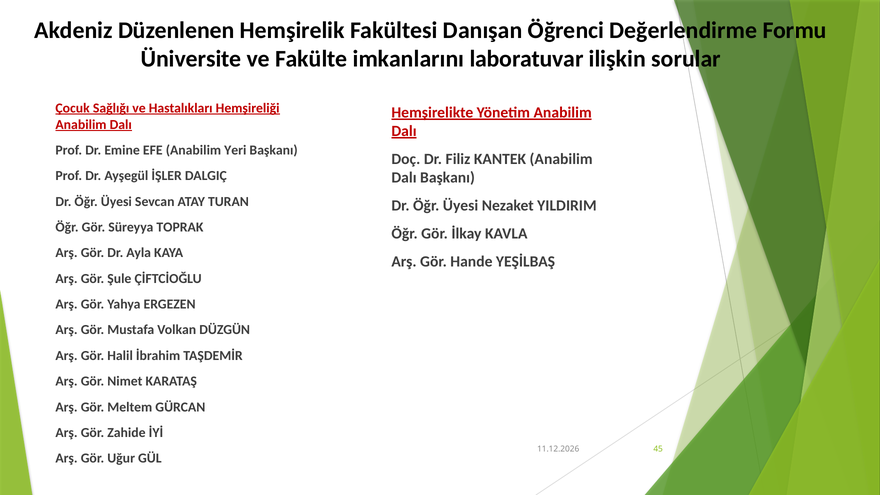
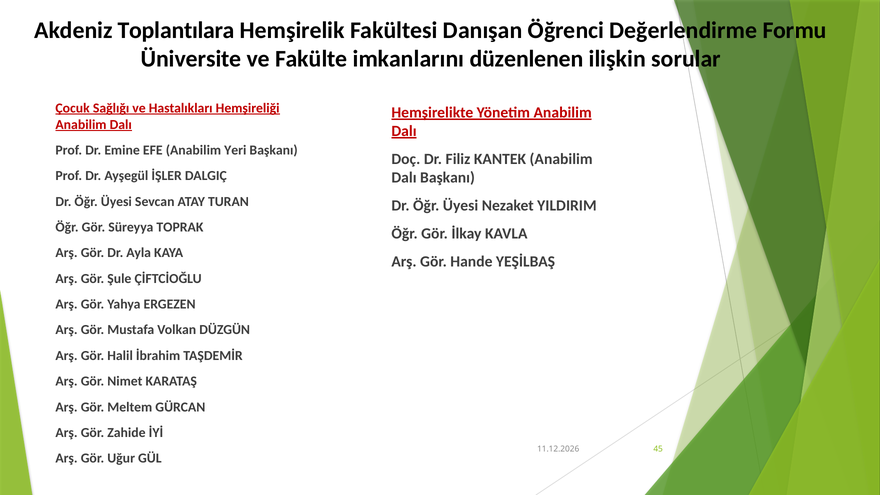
Düzenlenen: Düzenlenen -> Toplantılara (176, 31)
laboratuvar: laboratuvar -> düzenlenen (527, 59)
